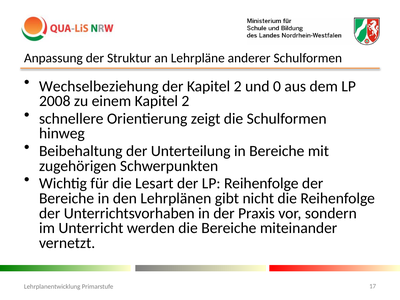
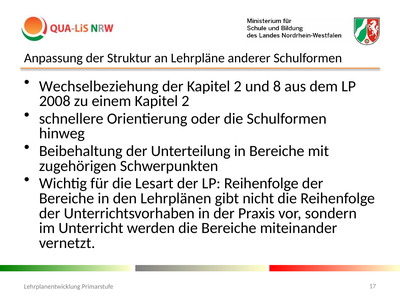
0: 0 -> 8 (277, 86)
zeigt: zeigt -> oder (206, 119)
